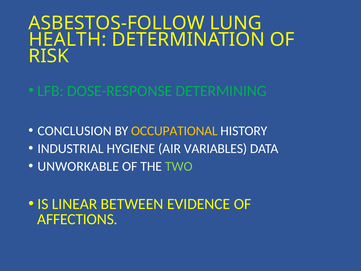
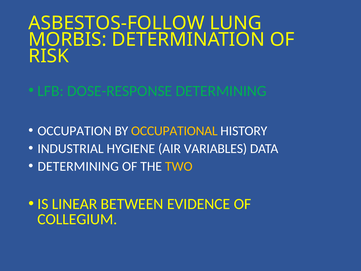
HEALTH: HEALTH -> MORBIS (68, 40)
CONCLUSION: CONCLUSION -> OCCUPATION (75, 131)
UNWORKABLE: UNWORKABLE -> DETERMINING (78, 166)
TWO colour: light green -> yellow (179, 166)
AFFECTIONS: AFFECTIONS -> COLLEGIUM (77, 219)
